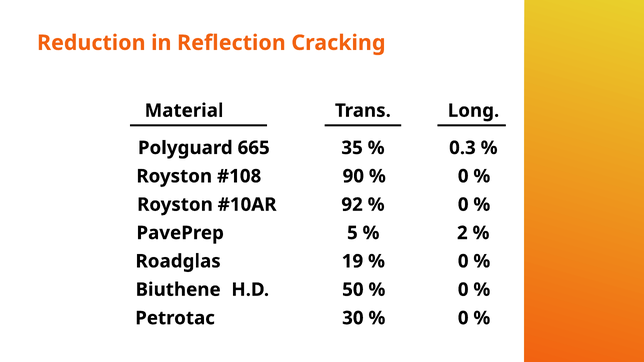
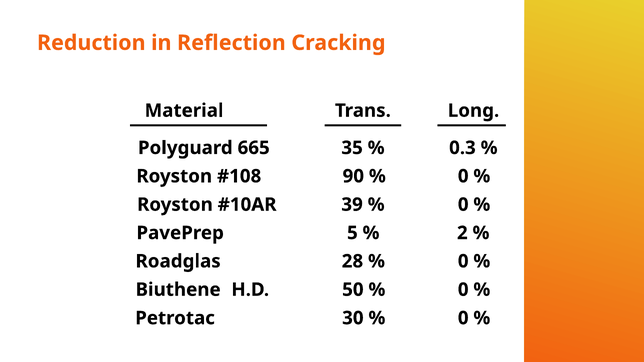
92: 92 -> 39 (352, 205)
19: 19 -> 28 (352, 261)
